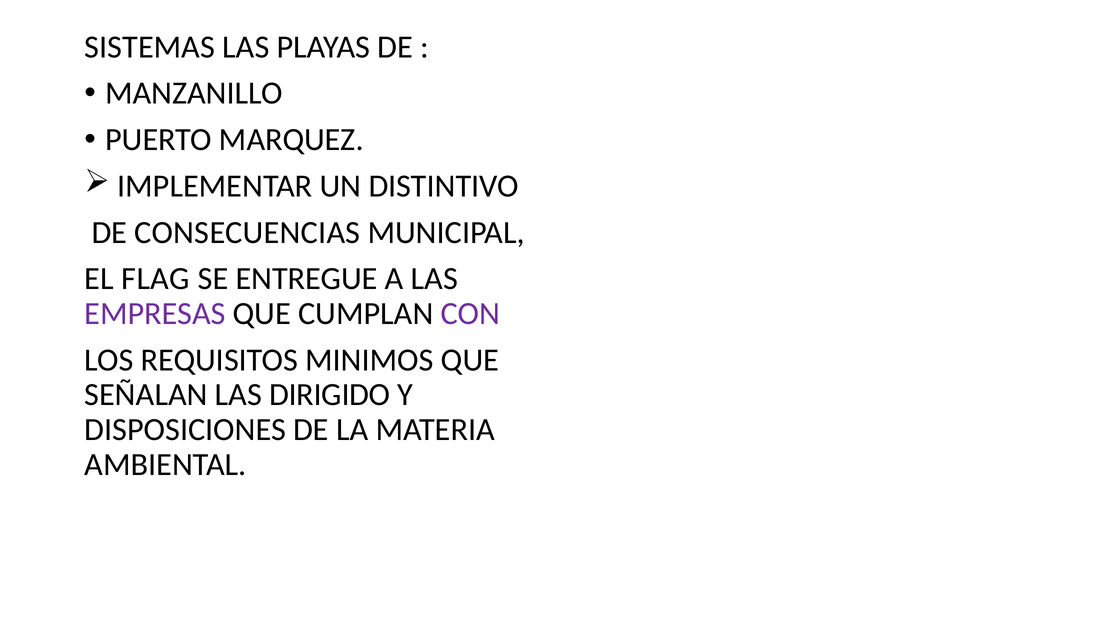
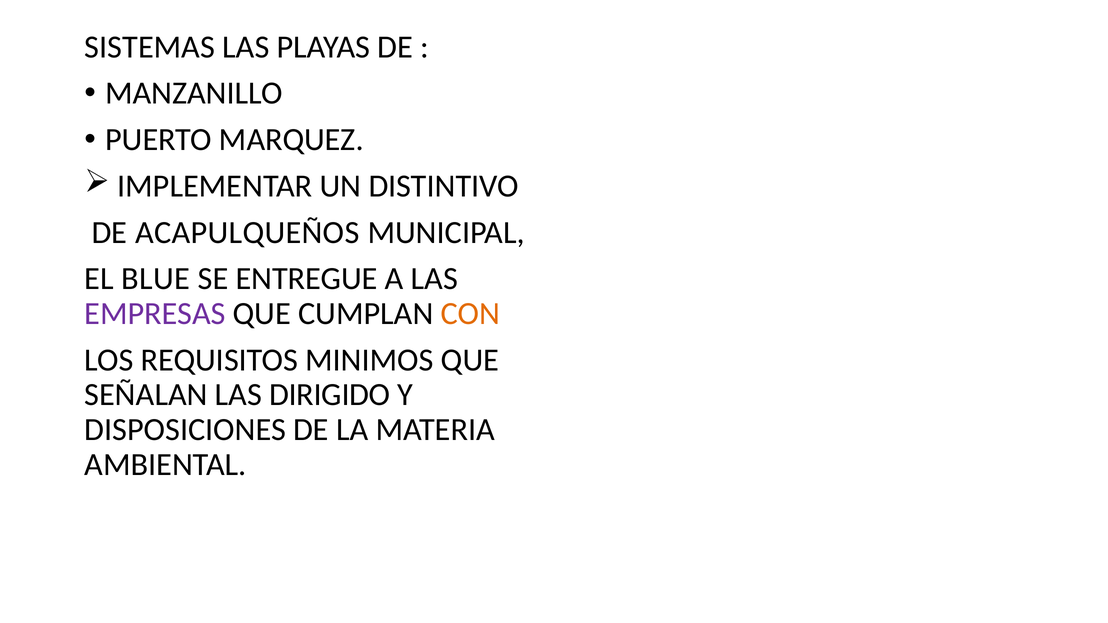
CONSECUENCIAS: CONSECUENCIAS -> ACAPULQUEÑOS (247, 233)
FLAG: FLAG -> BLUE (156, 279)
CON colour: purple -> orange (470, 314)
